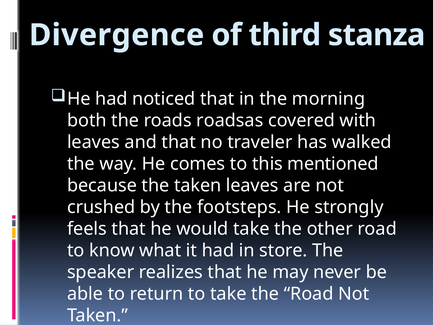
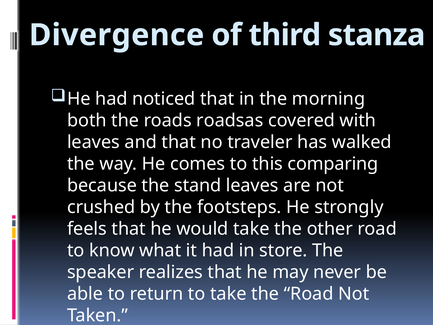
mentioned: mentioned -> comparing (333, 164)
the taken: taken -> stand (198, 185)
